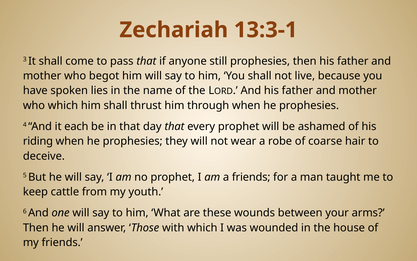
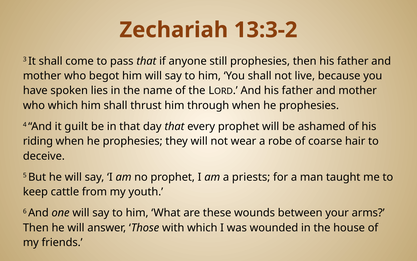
13:3-1: 13:3-1 -> 13:3-2 (266, 30)
each: each -> guilt (76, 126)
a friends: friends -> priests (251, 177)
